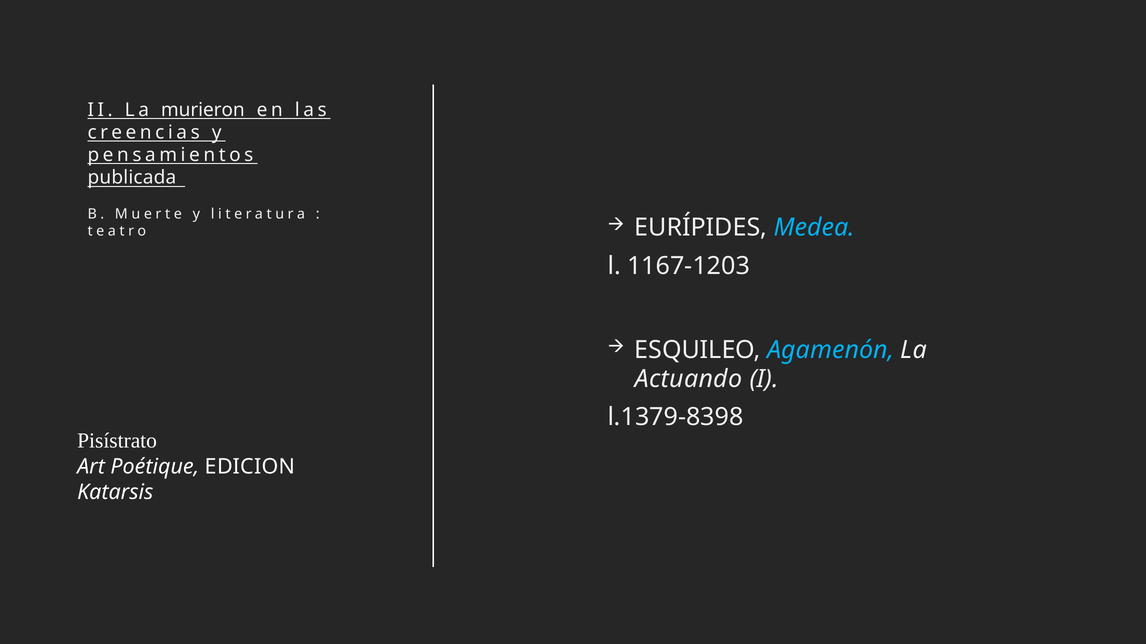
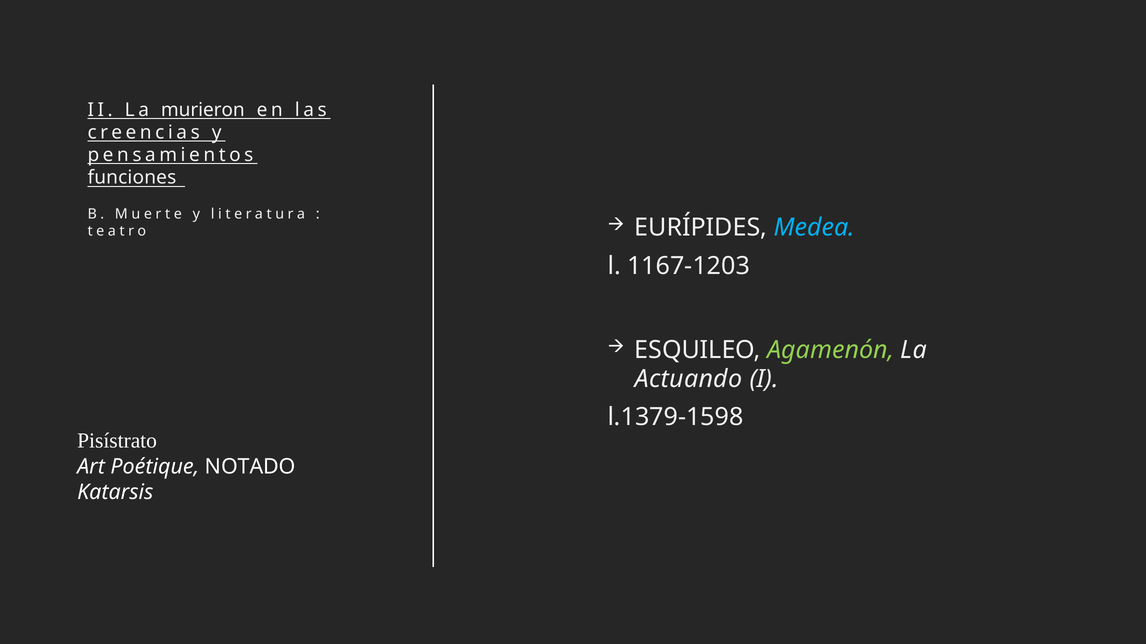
publicada: publicada -> funciones (132, 178)
Agamenón colour: light blue -> light green (831, 350)
l.1379-8398: l.1379-8398 -> l.1379-1598 (676, 418)
EDICION: EDICION -> NOTADO (250, 467)
